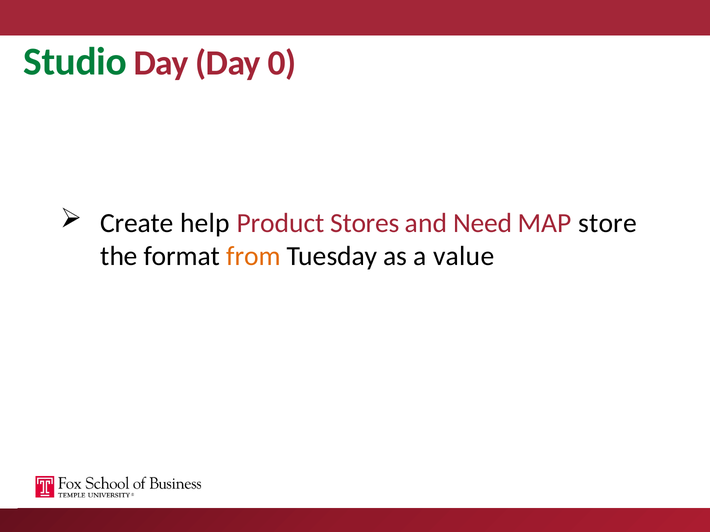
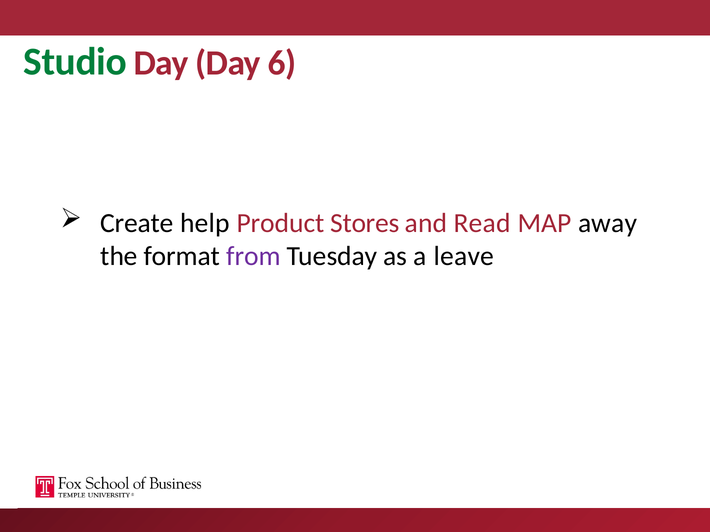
0: 0 -> 6 (282, 63)
Need: Need -> Read (482, 223)
store: store -> away (608, 223)
from colour: orange -> purple (253, 256)
value: value -> leave (464, 256)
